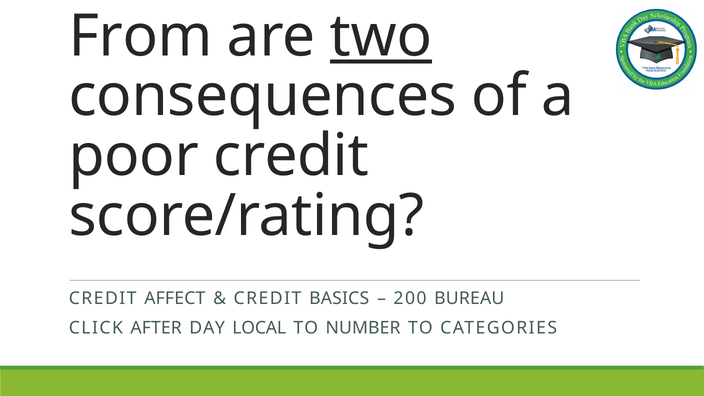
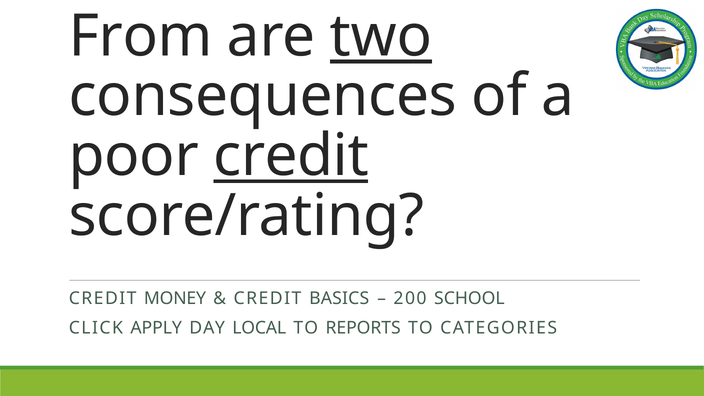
credit underline: none -> present (291, 156)
AFFECT: AFFECT -> MONEY (175, 299)
BUREAU: BUREAU -> SCHOOL (469, 299)
AFTER: AFTER -> APPLY (156, 328)
NUMBER: NUMBER -> REPORTS (363, 328)
